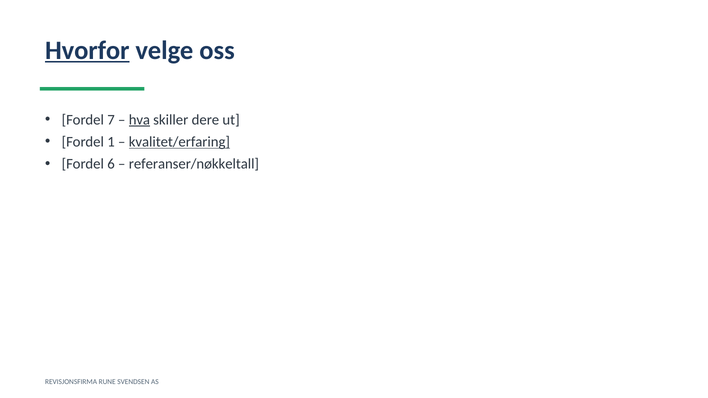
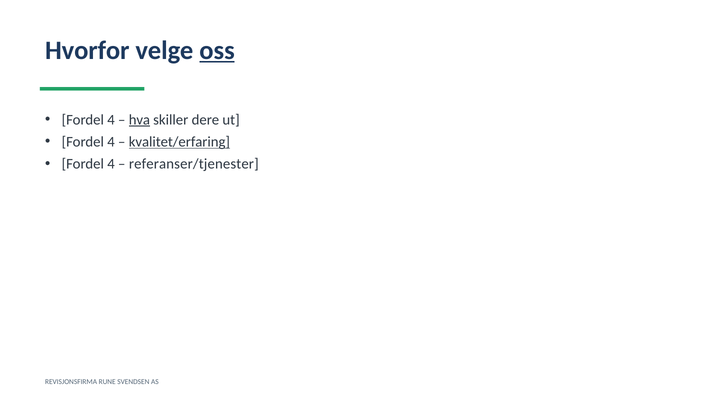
Hvorfor underline: present -> none (87, 51)
oss underline: none -> present (217, 51)
7: 7 -> 4 (111, 120)
1: 1 -> 4 (111, 142)
6: 6 -> 4 (111, 164)
referanser/nøkkeltall: referanser/nøkkeltall -> referanser/tjenester (194, 164)
